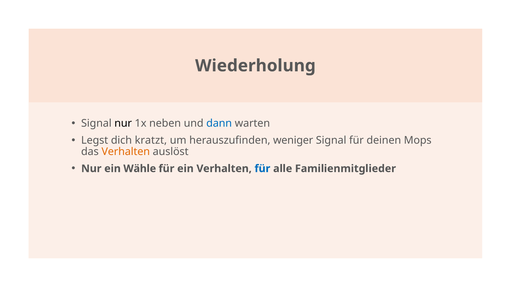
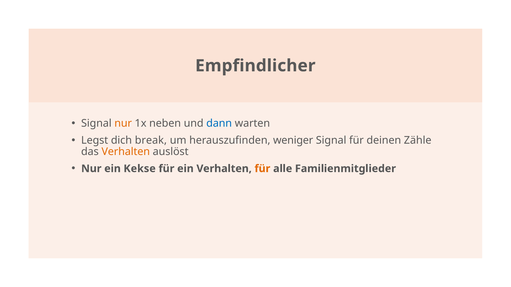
Wiederholung: Wiederholung -> Empfindlicher (255, 66)
nur colour: black -> orange (123, 124)
kratzt: kratzt -> break (151, 140)
Mops: Mops -> Zähle (418, 140)
Wähle: Wähle -> Kekse (140, 169)
für colour: blue -> orange (262, 169)
